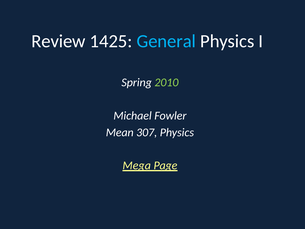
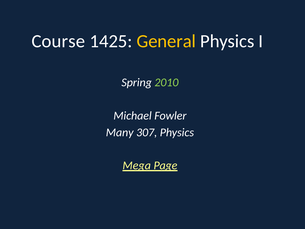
Review: Review -> Course (58, 41)
General colour: light blue -> yellow (166, 41)
Mean: Mean -> Many (120, 132)
